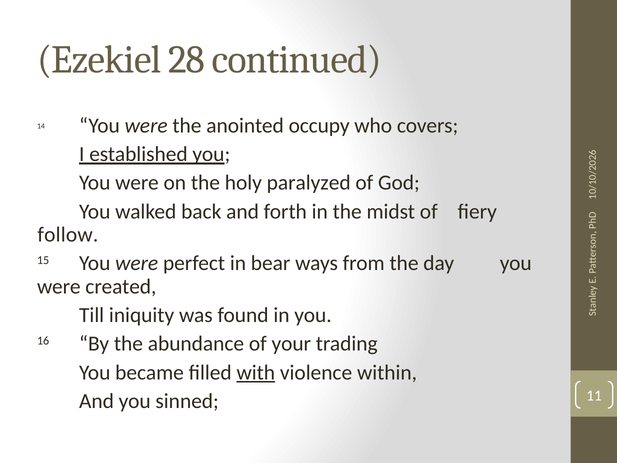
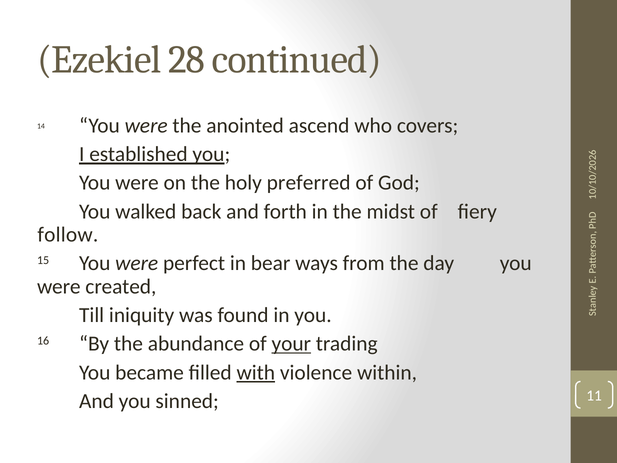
occupy: occupy -> ascend (319, 125)
paralyzed: paralyzed -> preferred (309, 183)
your underline: none -> present (291, 344)
